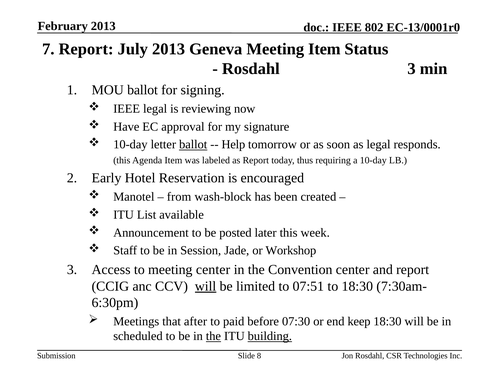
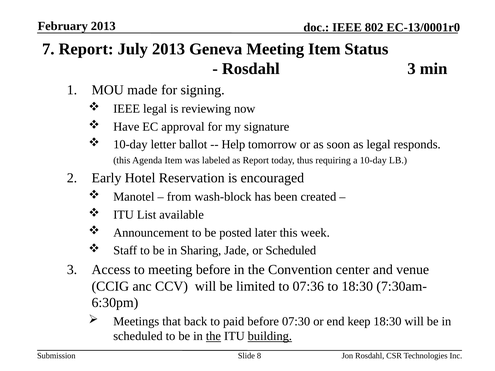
MOU ballot: ballot -> made (142, 90)
ballot underline: present -> none (193, 145)
Session: Session -> Sharing (201, 251)
or Workshop: Workshop -> Scheduled (291, 251)
meeting center: center -> before (213, 270)
and report: report -> venue (413, 270)
will underline: present -> none (206, 286)
07:51: 07:51 -> 07:36 (308, 286)
after: after -> back (196, 322)
